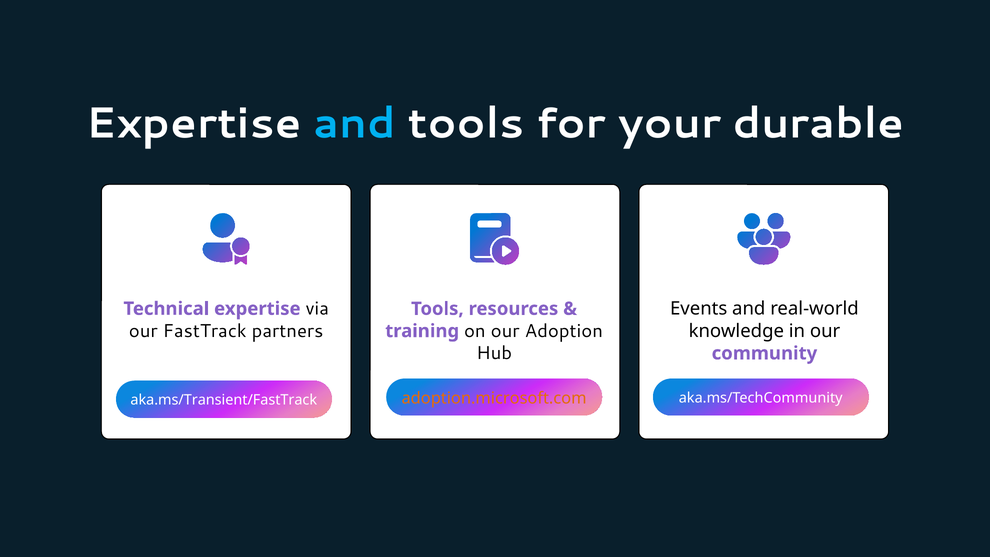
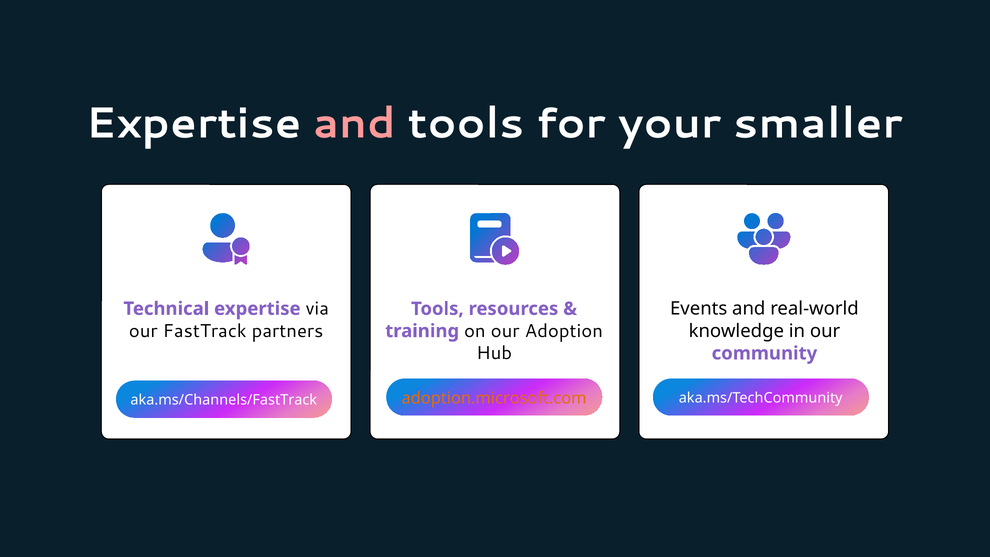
and colour: light blue -> pink (355, 123)
durable: durable -> smaller (818, 123)
aka.ms/Transient/FastTrack: aka.ms/Transient/FastTrack -> aka.ms/Channels/FastTrack (224, 400)
